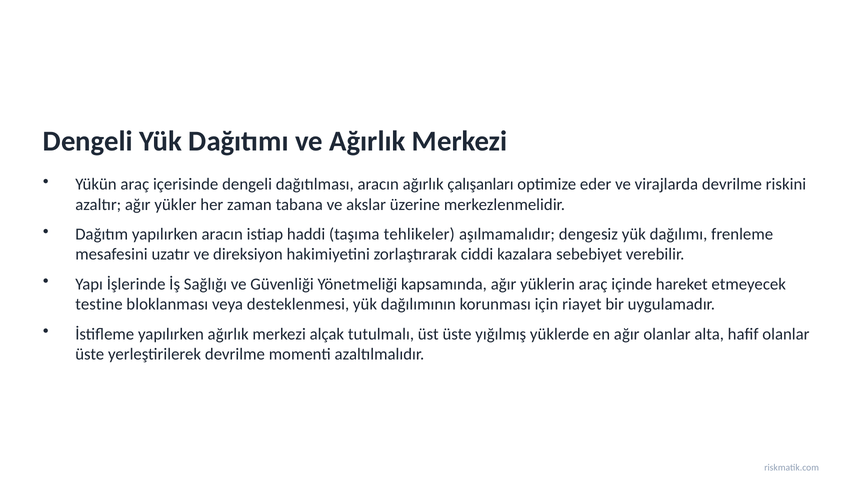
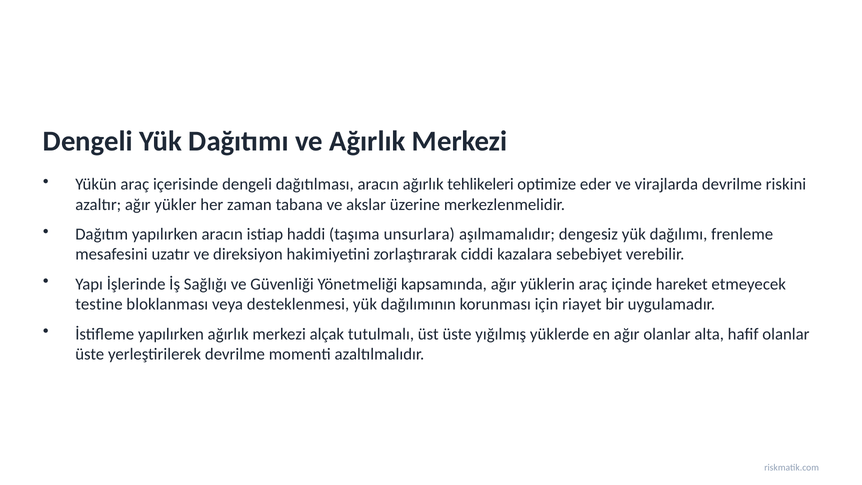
çalışanları: çalışanları -> tehlikeleri (481, 184)
tehlikeler: tehlikeler -> unsurlara (419, 234)
